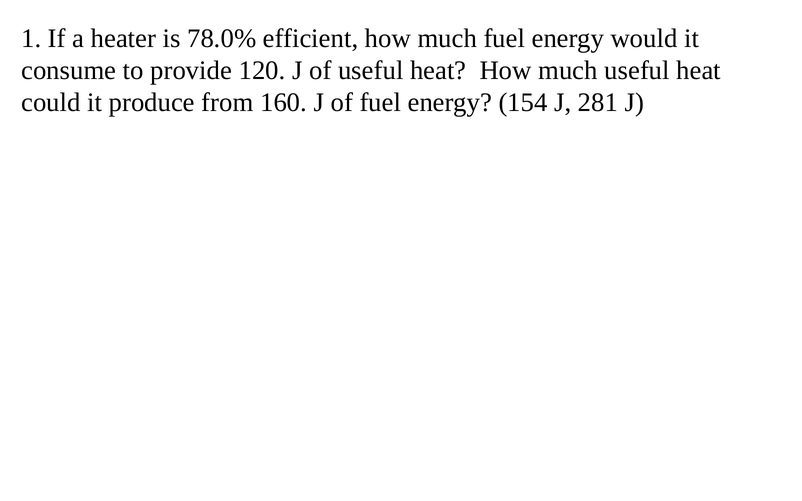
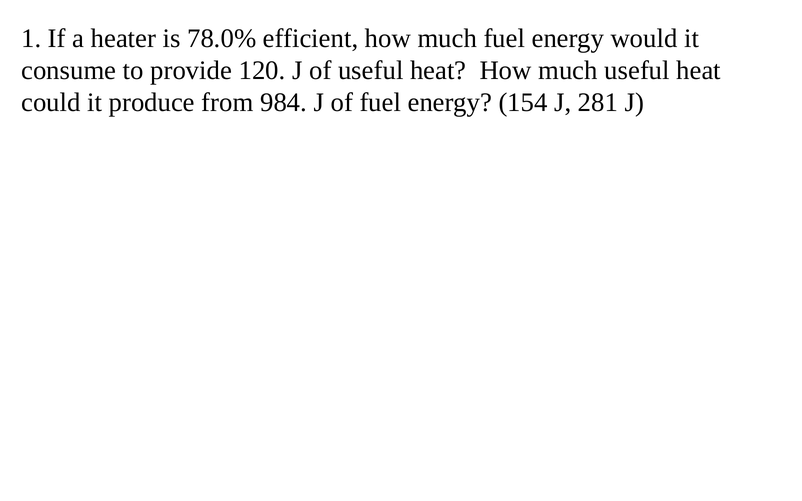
160: 160 -> 984 (284, 103)
